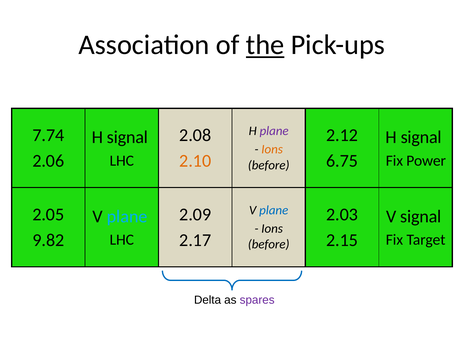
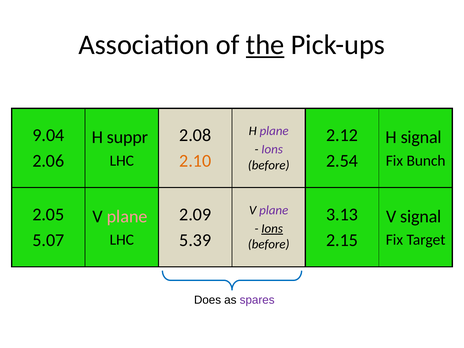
7.74: 7.74 -> 9.04 (48, 135)
signal: signal -> suppr (127, 137)
Ions colour: orange -> purple (272, 149)
6.75: 6.75 -> 2.54 (342, 161)
Power: Power -> Bunch (426, 161)
plane colour: blue -> purple (274, 210)
2.03: 2.03 -> 3.13 (342, 215)
plane colour: light blue -> pink (127, 216)
Ions underline: none -> present (272, 229)
9.82: 9.82 -> 5.07 (48, 240)
2.17: 2.17 -> 5.39 (195, 240)
Delta: Delta -> Does (208, 300)
